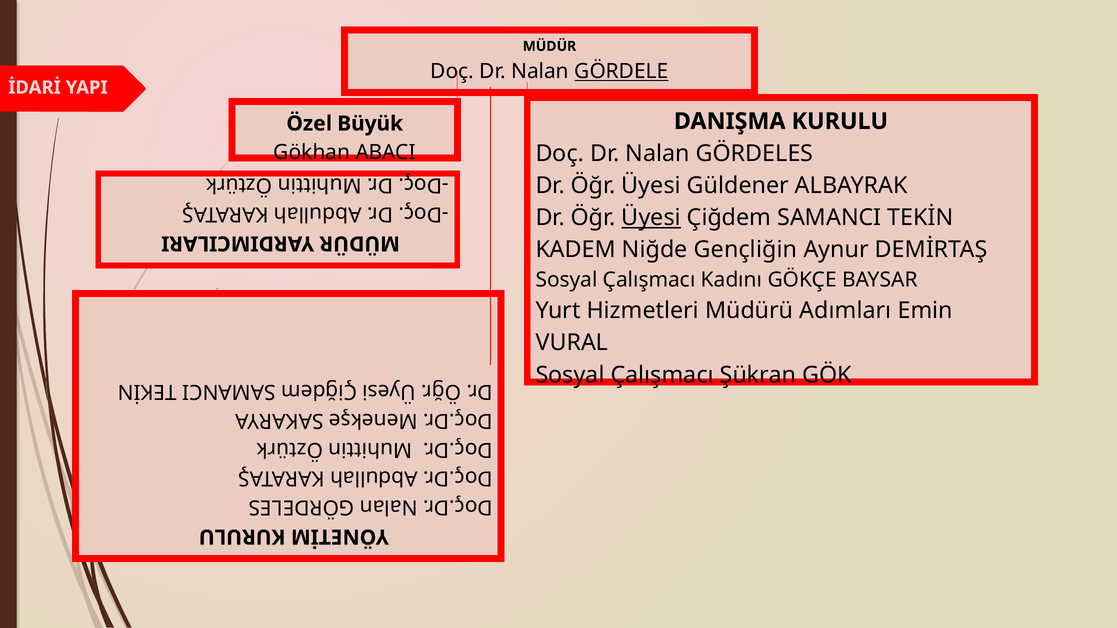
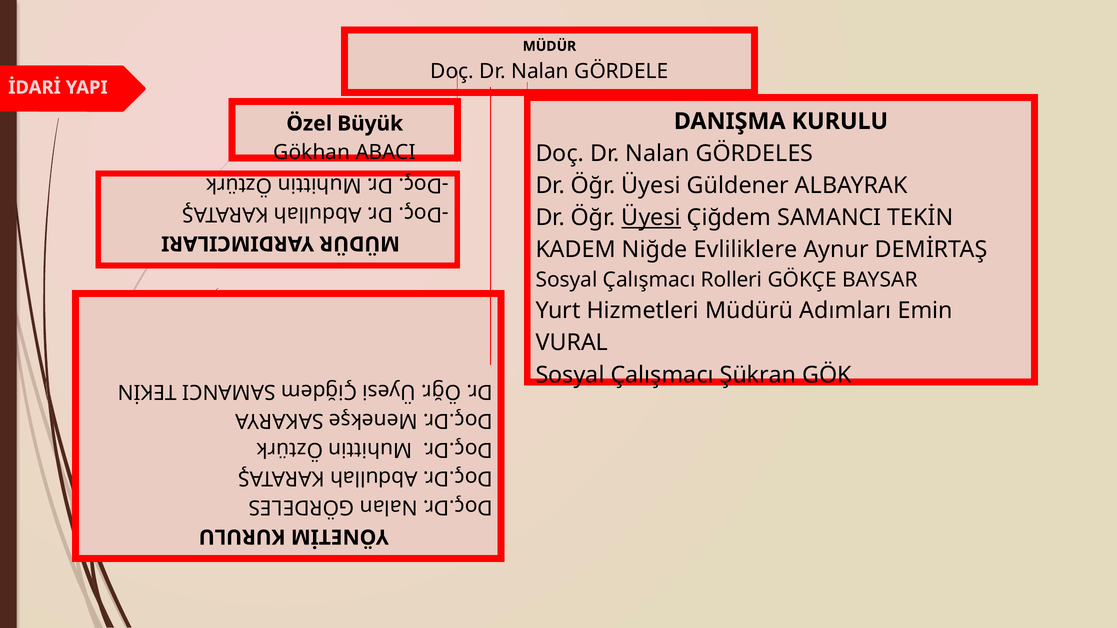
GÖRDELE underline: present -> none (621, 71)
Gençliğin: Gençliğin -> Evliliklere (746, 250)
Kadını: Kadını -> Rolleri (732, 280)
